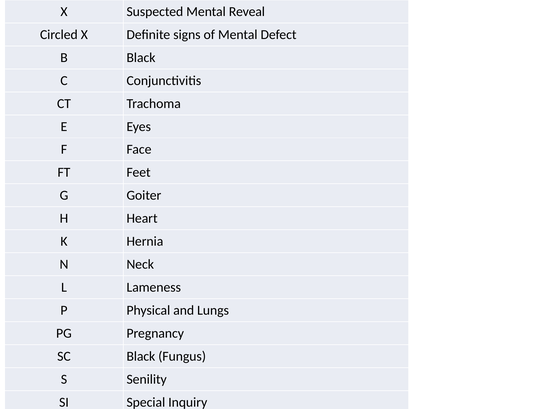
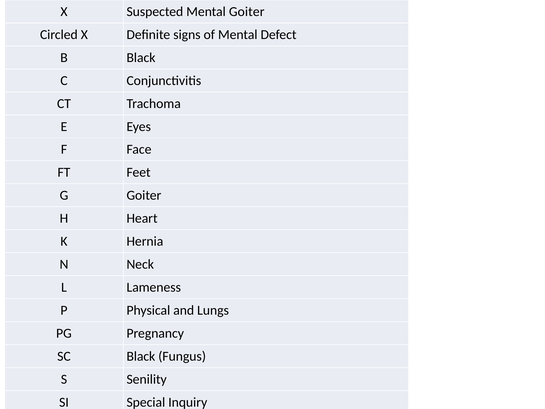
Mental Reveal: Reveal -> Goiter (247, 12)
